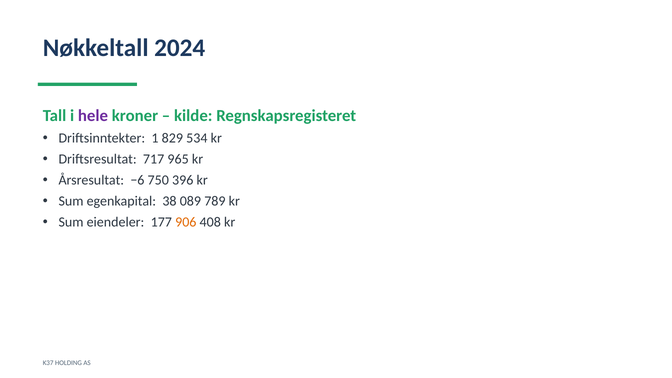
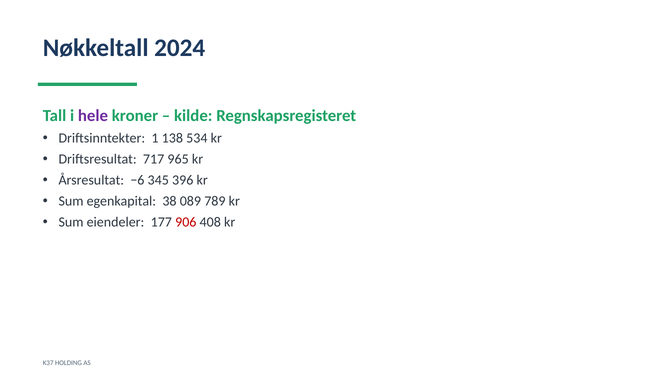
829: 829 -> 138 (172, 138)
750: 750 -> 345 (158, 180)
906 colour: orange -> red (186, 222)
